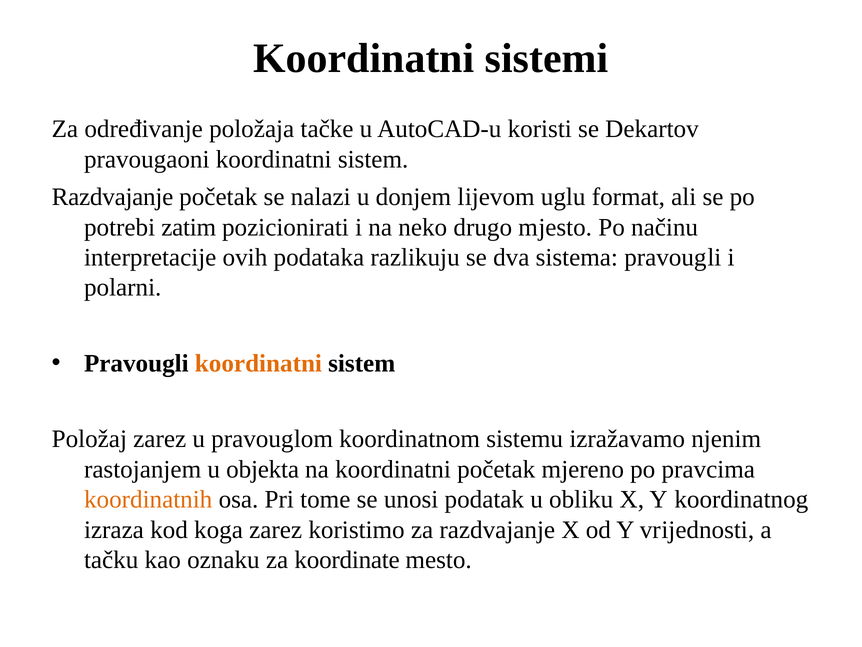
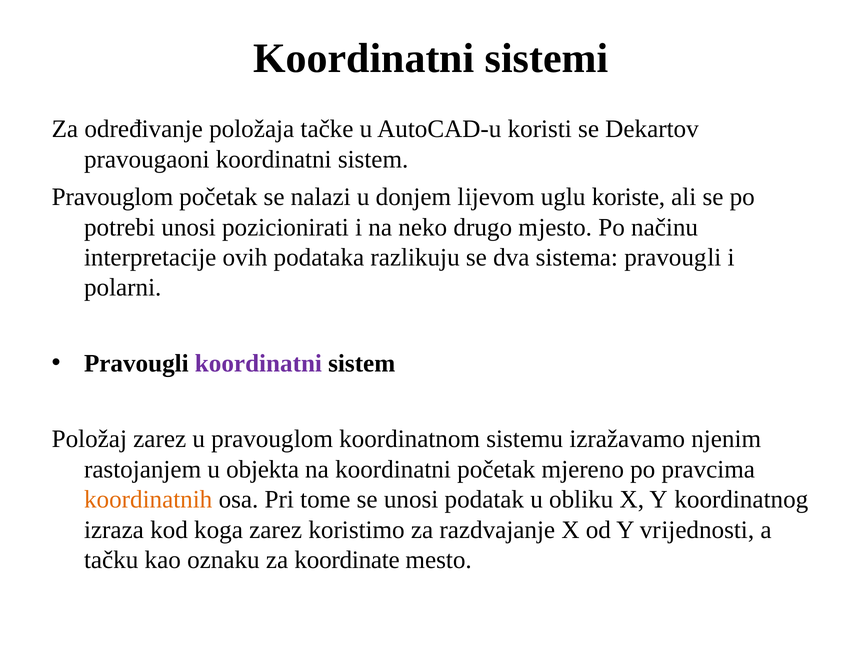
Razdvajanje: Razdvajanje -> Pravouglom (112, 197)
format: format -> koriste (628, 197)
potrebi zatim: zatim -> unosi (189, 227)
koordinatni colour: orange -> purple (258, 363)
